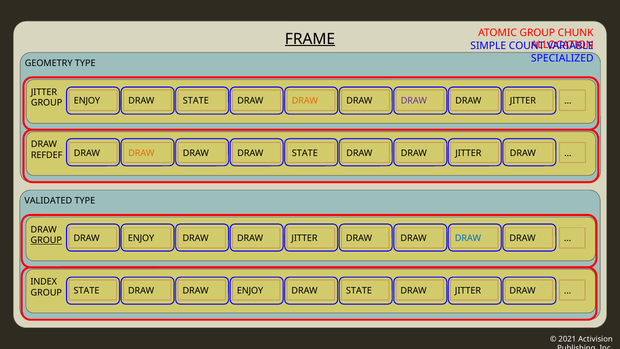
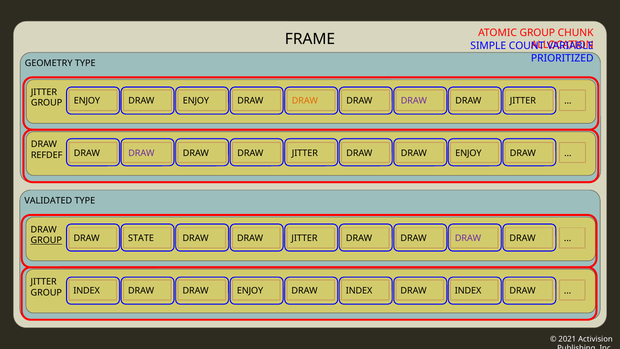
FRAME underline: present -> none (310, 39)
SPECIALIZED: SPECIALIZED -> PRIORITIZED (562, 58)
STATE: STATE -> ENJOY (196, 101)
DRAW colour: orange -> purple (141, 153)
STATE: STATE -> JITTER (305, 153)
JITTER: JITTER -> ENJOY (468, 153)
ENJOY: ENJOY -> STATE (141, 238)
DRAW colour: blue -> purple (468, 238)
INDEX: INDEX -> JITTER (44, 282)
GROUP STATE: STATE -> INDEX (87, 290)
STATE: STATE -> INDEX (359, 290)
JITTER: JITTER -> INDEX (468, 290)
